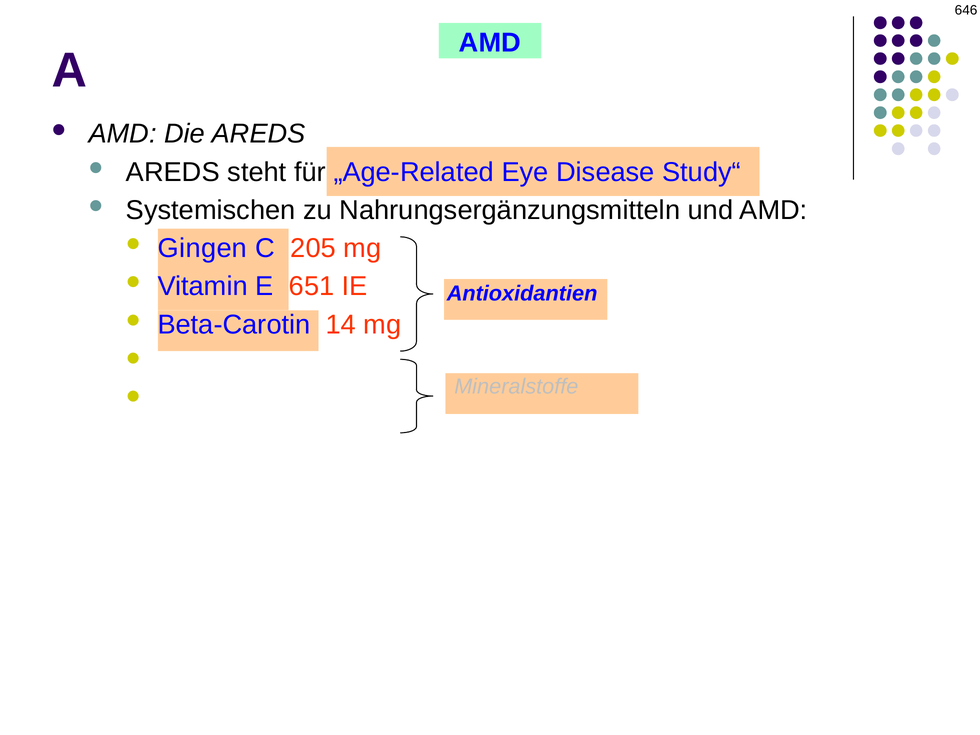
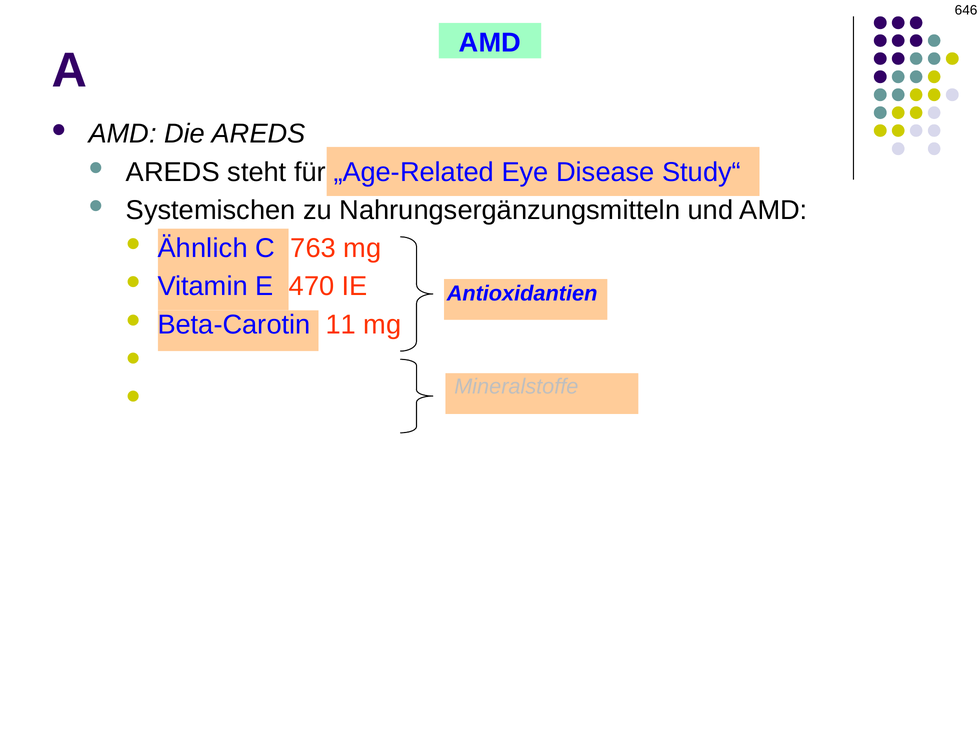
Gingen: Gingen -> Ähnlich (203, 248)
205: 205 -> 763 (313, 248)
651: 651 -> 470 (312, 286)
14: 14 -> 11 (341, 325)
